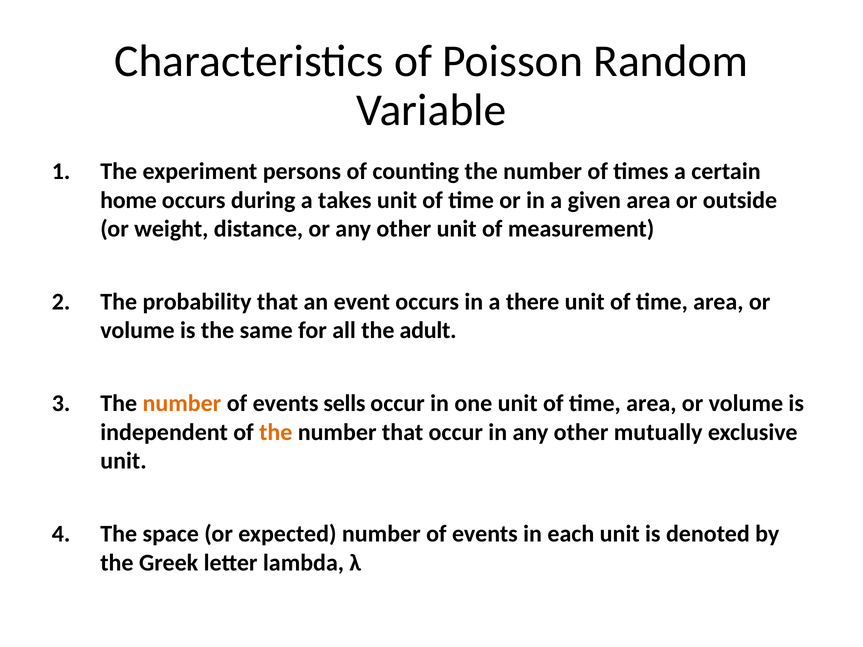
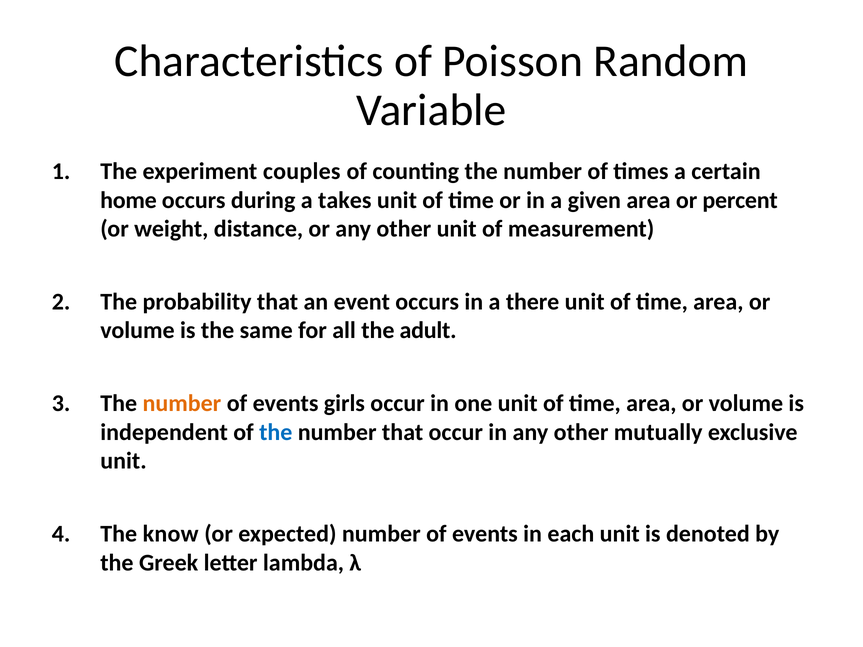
persons: persons -> couples (302, 171)
outside: outside -> percent (740, 200)
sells: sells -> girls (344, 404)
the colour: orange -> blue (276, 432)
space: space -> know (171, 534)
